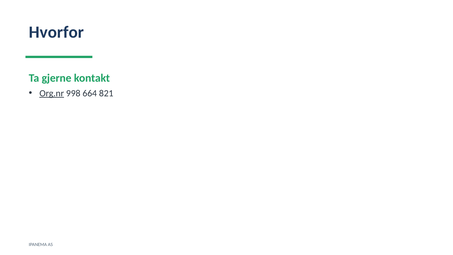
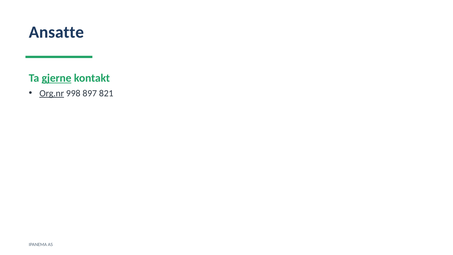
Hvorfor: Hvorfor -> Ansatte (56, 32)
gjerne underline: none -> present (57, 78)
664: 664 -> 897 (90, 93)
